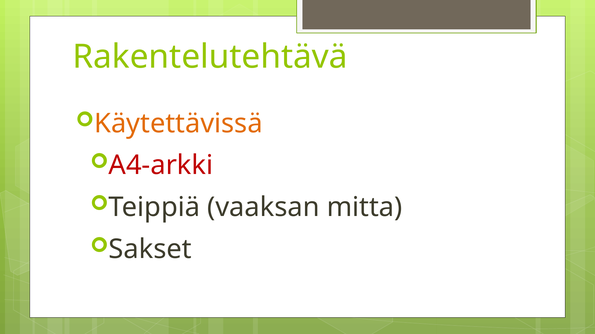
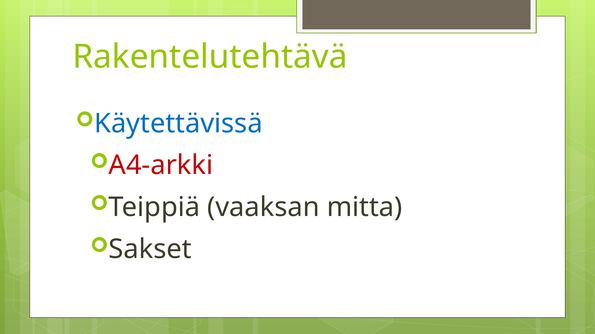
Käytettävissä colour: orange -> blue (178, 124)
